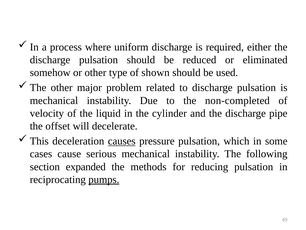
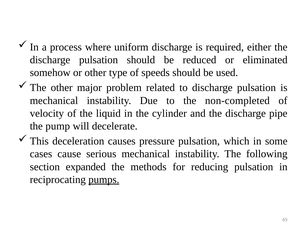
shown: shown -> speeds (156, 72)
offset: offset -> pump (58, 126)
causes underline: present -> none (122, 141)
